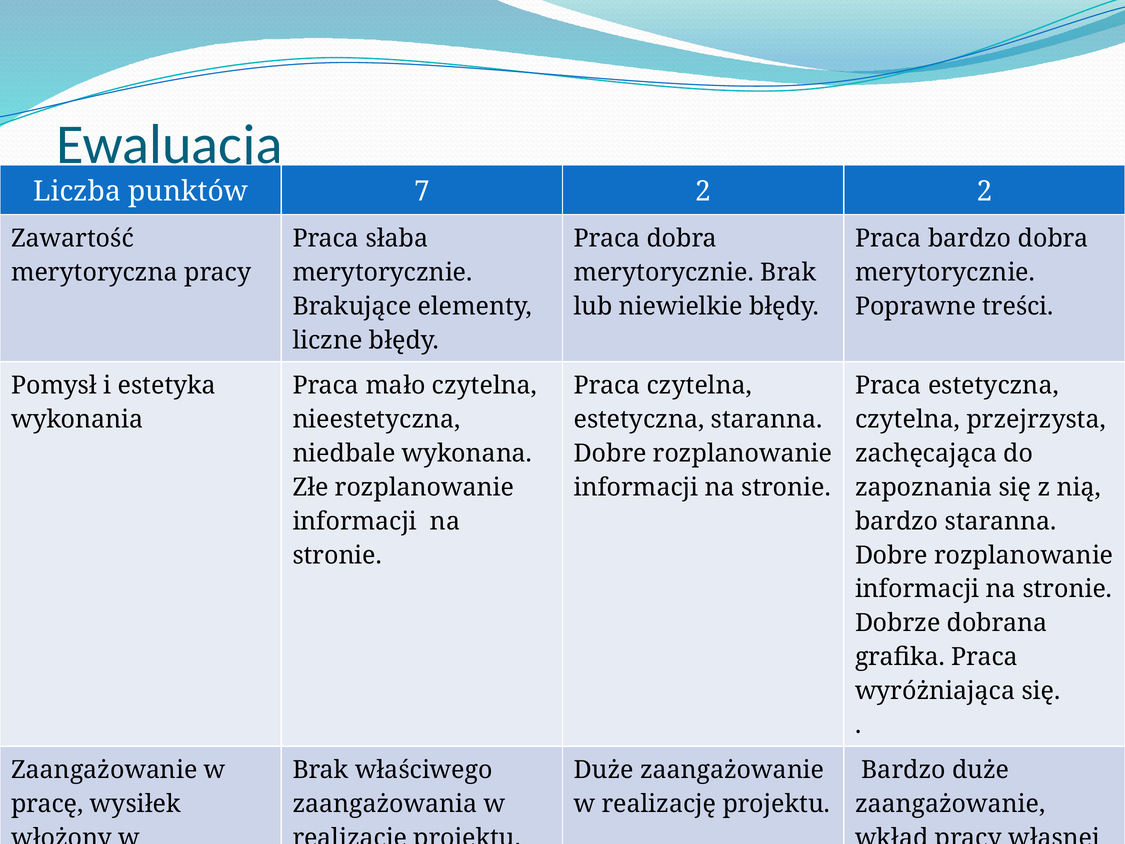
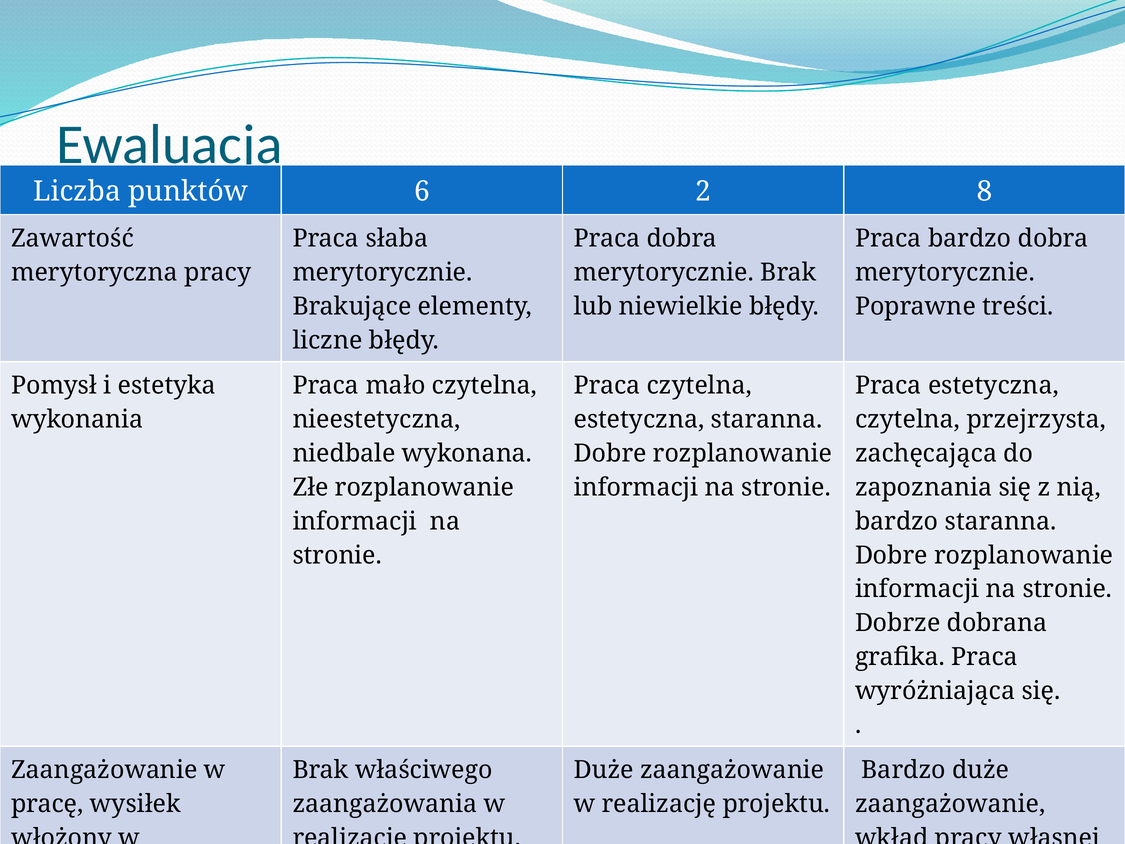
7: 7 -> 6 (422, 191)
2 2: 2 -> 8 (984, 191)
